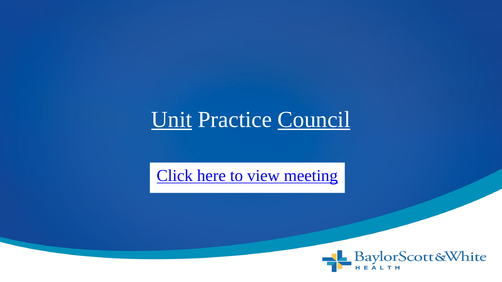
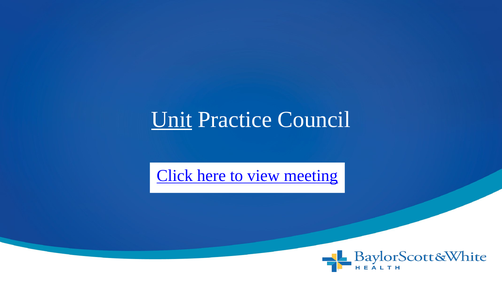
Council underline: present -> none (314, 120)
